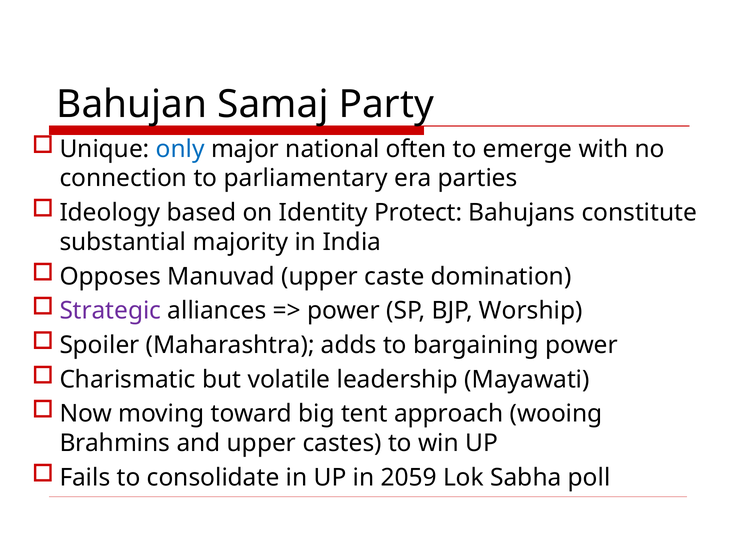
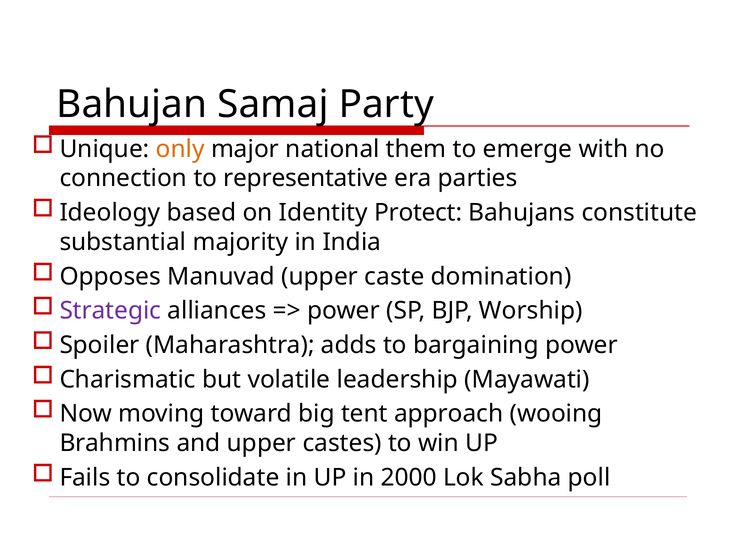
only colour: blue -> orange (180, 149)
often: often -> them (416, 149)
parliamentary: parliamentary -> representative (306, 178)
2059: 2059 -> 2000 (409, 478)
